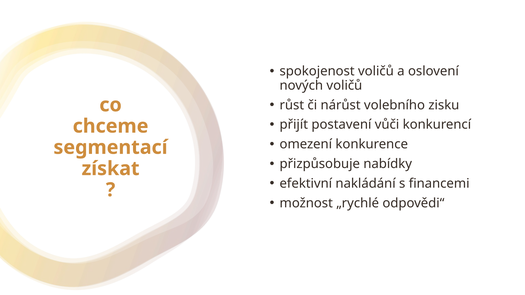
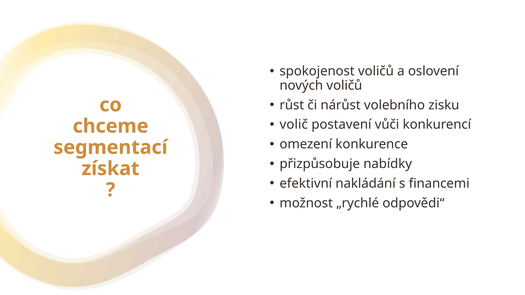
přijít: přijít -> volič (294, 125)
